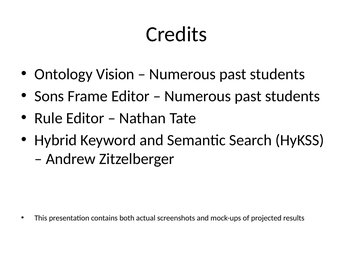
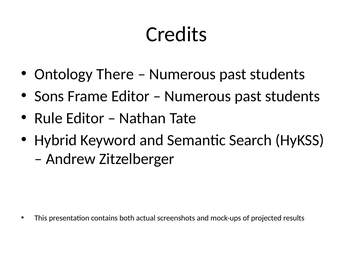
Vision: Vision -> There (115, 74)
